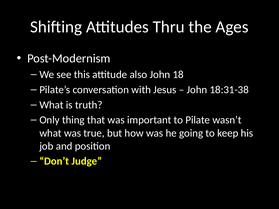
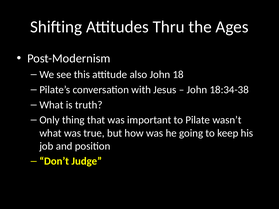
18:31-38: 18:31-38 -> 18:34-38 (229, 90)
